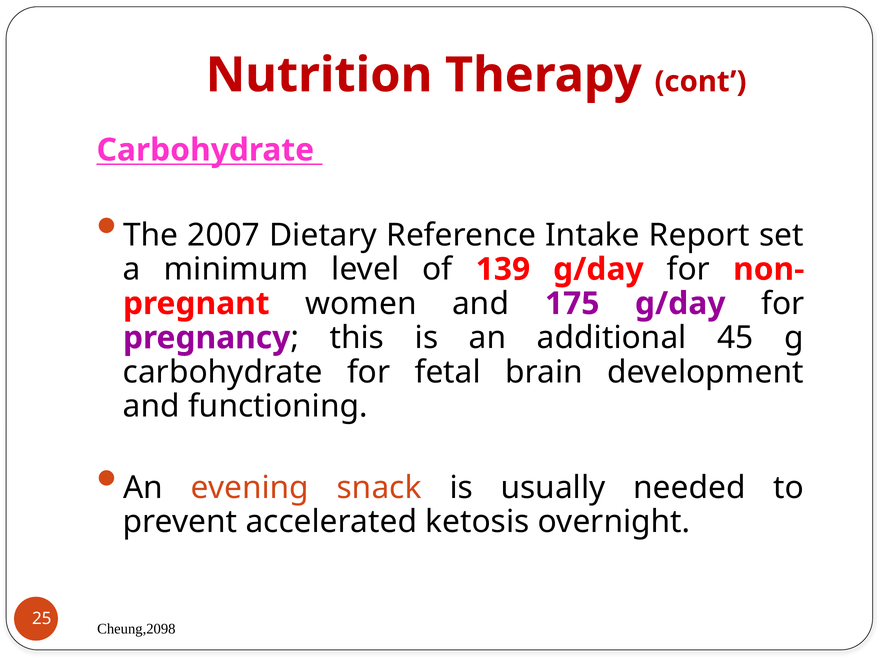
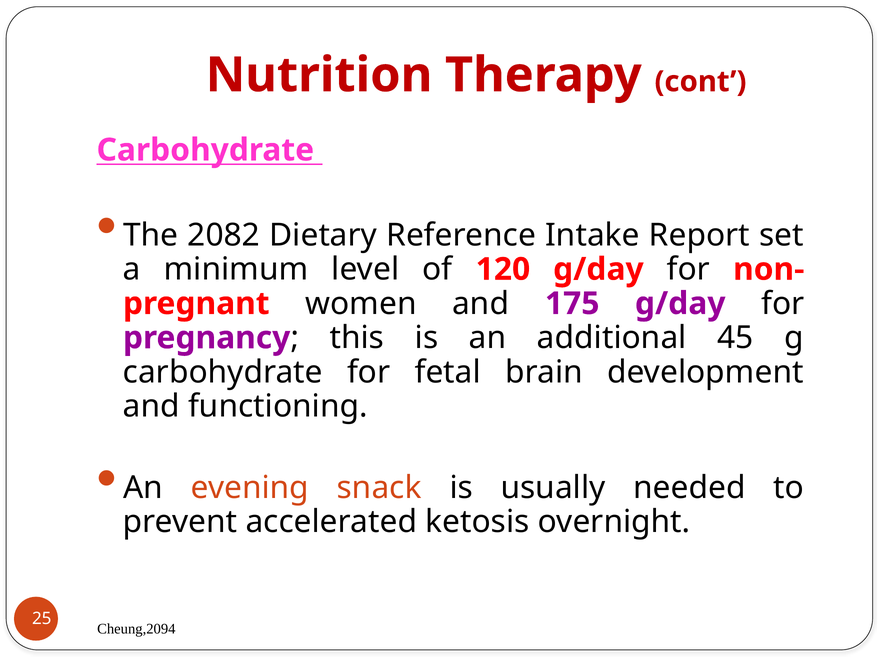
2007: 2007 -> 2082 (224, 235)
139: 139 -> 120 (503, 269)
Cheung,2098: Cheung,2098 -> Cheung,2094 (136, 629)
